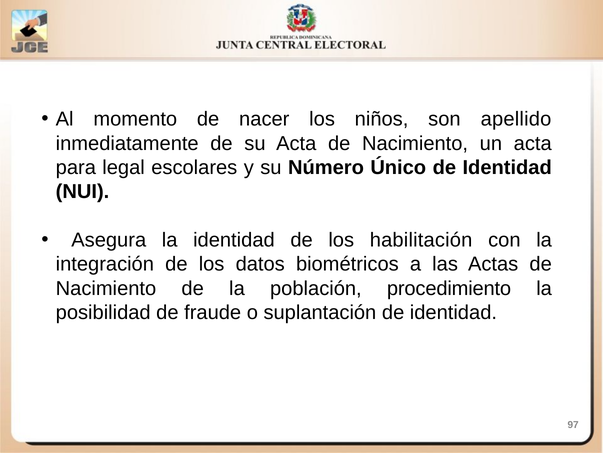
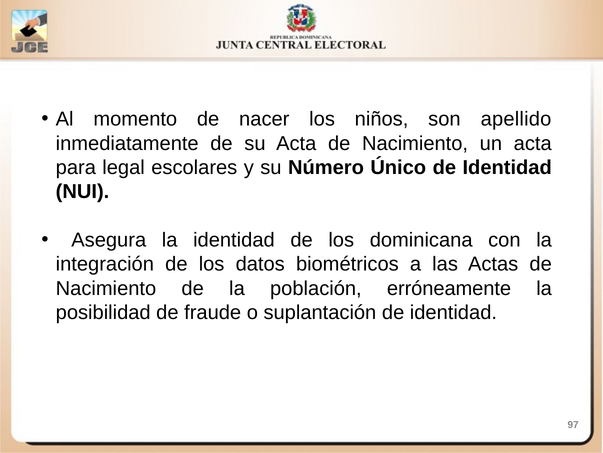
habilitación: habilitación -> dominicana (421, 240)
procedimiento: procedimiento -> erróneamente (449, 288)
